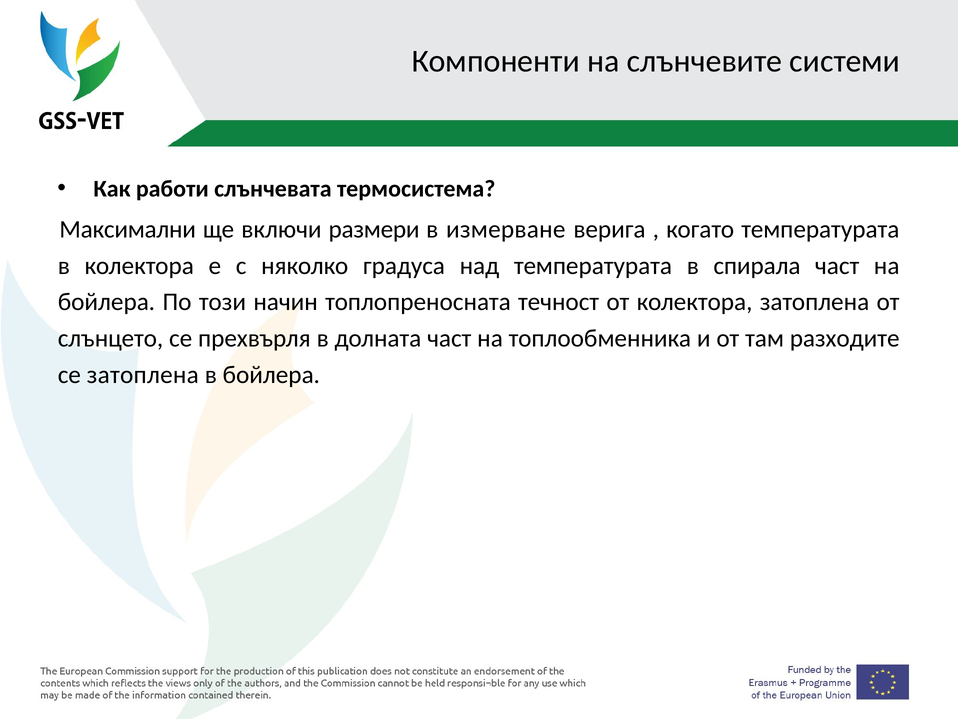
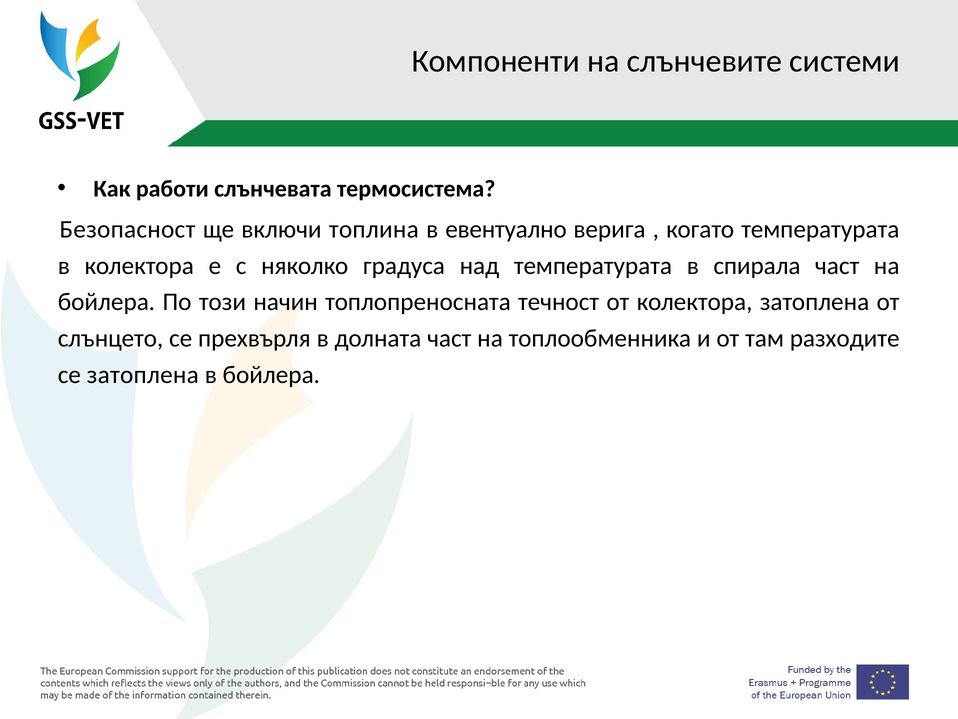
Максимални: Максимални -> Безопасност (127, 229)
размери: размери -> топлина (374, 229)
измерване: измерване -> евентуално (506, 229)
